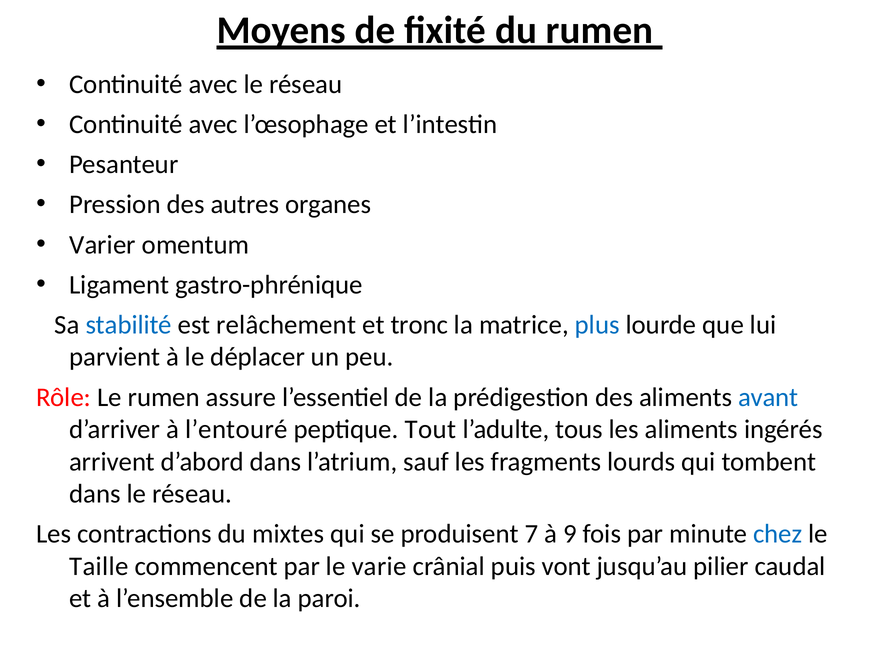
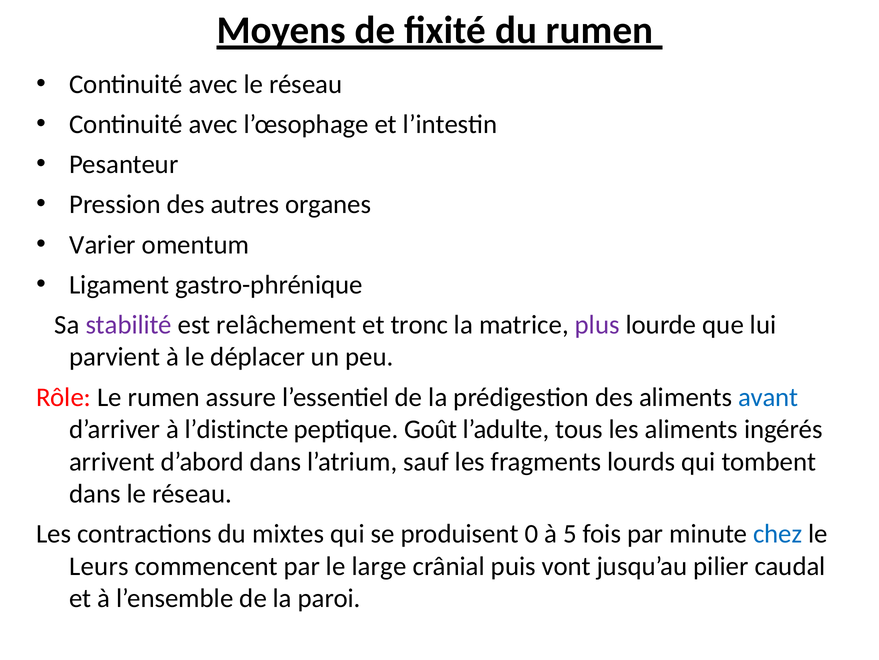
stabilité colour: blue -> purple (129, 324)
plus colour: blue -> purple (597, 324)
l’entouré: l’entouré -> l’distincte (237, 429)
Tout: Tout -> Goût (431, 429)
7: 7 -> 0 (531, 533)
9: 9 -> 5 (570, 533)
Taille: Taille -> Leurs (99, 566)
varie: varie -> large (379, 566)
